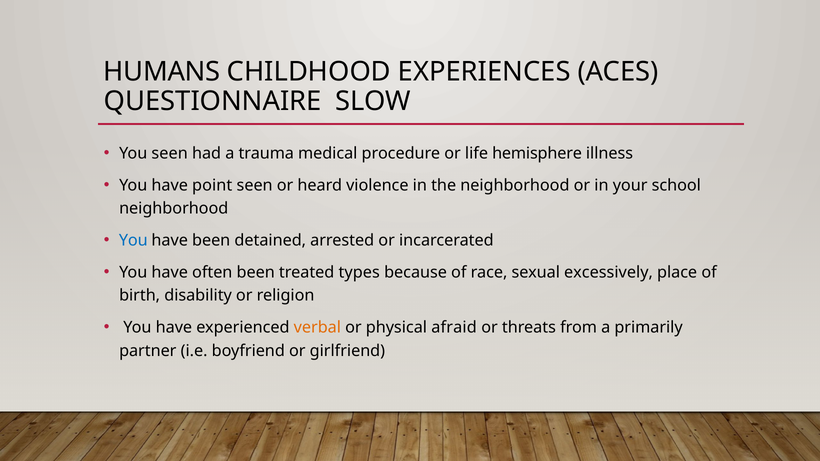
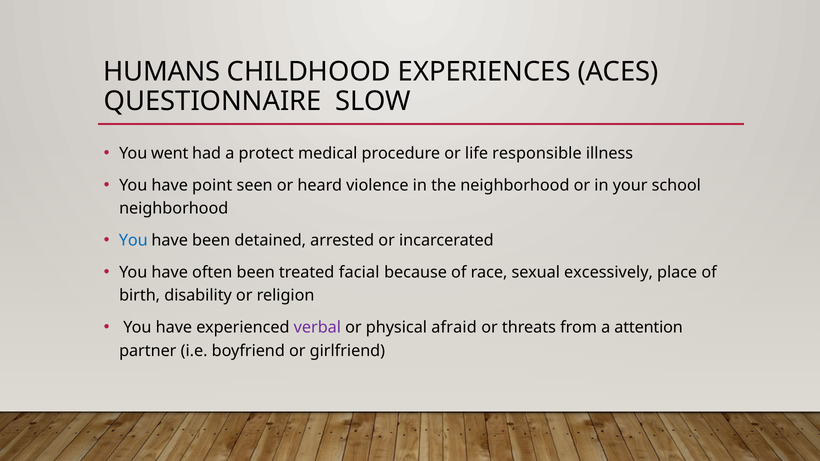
You seen: seen -> went (170, 153)
trauma: trauma -> protect (266, 153)
hemisphere: hemisphere -> responsible (537, 153)
types: types -> facial (359, 272)
verbal colour: orange -> purple (317, 328)
primarily: primarily -> attention (649, 328)
